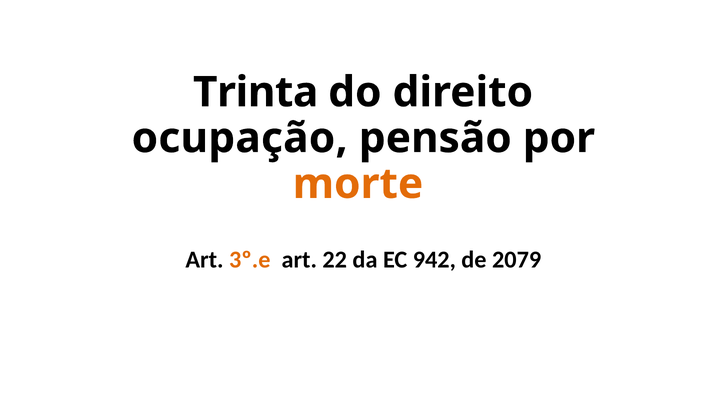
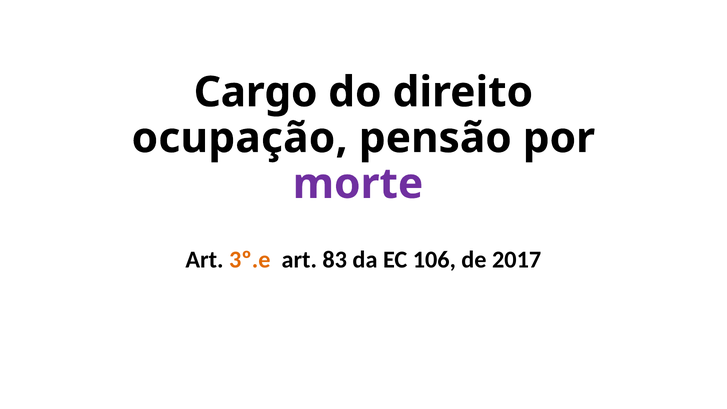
Trinta: Trinta -> Cargo (256, 92)
morte colour: orange -> purple (358, 184)
22: 22 -> 83 (335, 260)
942: 942 -> 106 (434, 260)
2079: 2079 -> 2017 (517, 260)
